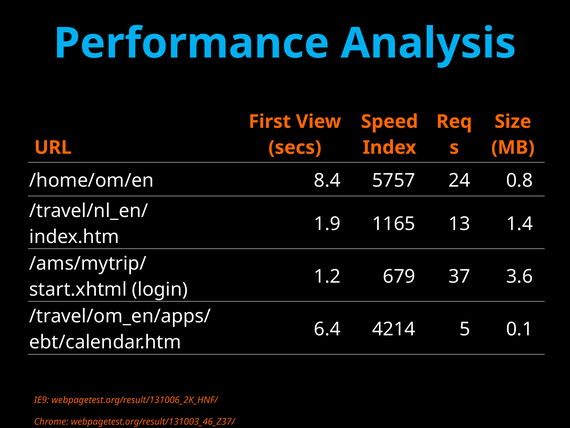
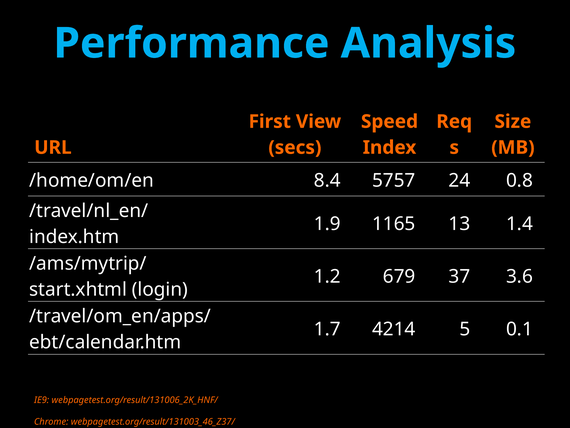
6.4: 6.4 -> 1.7 (327, 329)
